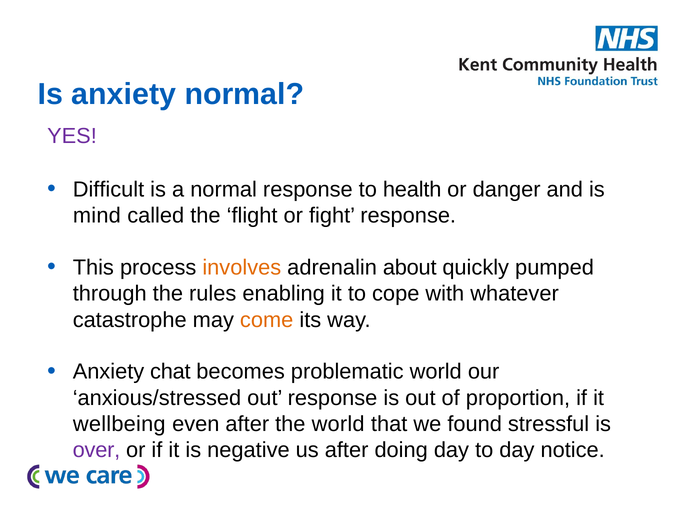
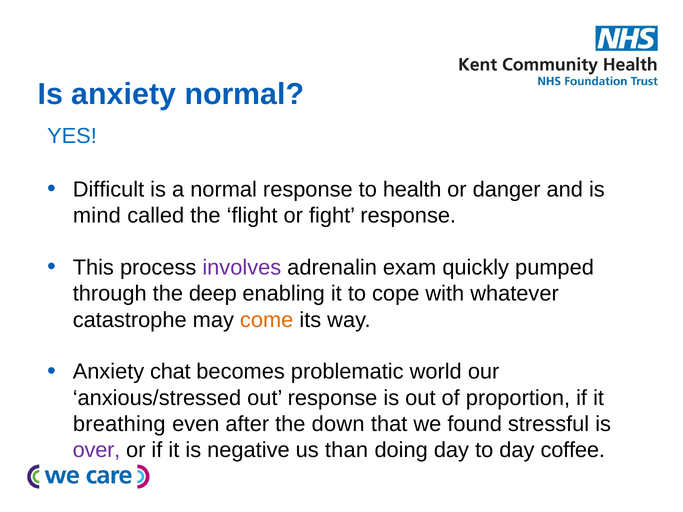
YES colour: purple -> blue (72, 136)
involves colour: orange -> purple (242, 268)
about: about -> exam (410, 268)
rules: rules -> deep (213, 294)
wellbeing: wellbeing -> breathing (119, 424)
the world: world -> down (338, 424)
us after: after -> than (346, 450)
notice: notice -> coffee (573, 450)
